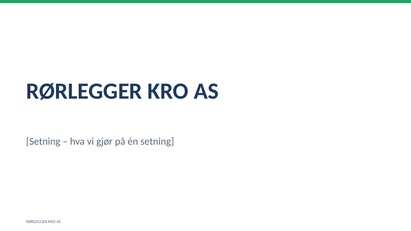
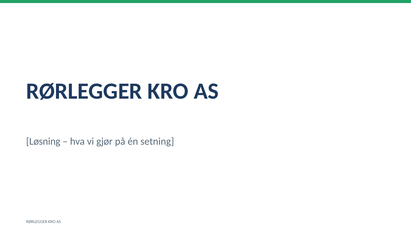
Setning: Setning -> Løsning (43, 142)
